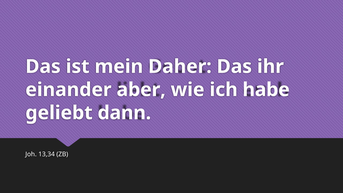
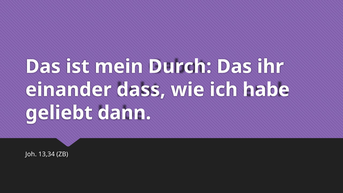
Daher: Daher -> Durch (180, 67)
aber: aber -> dass (141, 90)
